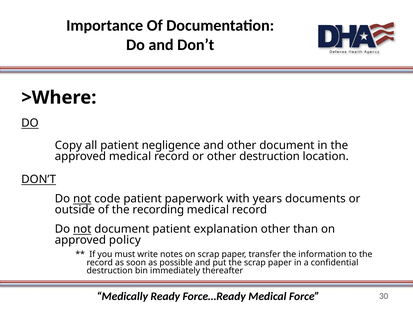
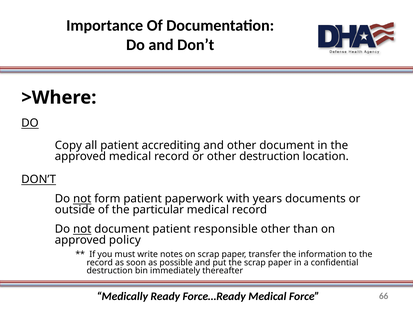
negligence: negligence -> accrediting (171, 145)
code: code -> form (107, 199)
recording: recording -> particular (158, 210)
explanation: explanation -> responsible (226, 229)
30: 30 -> 66 (384, 296)
